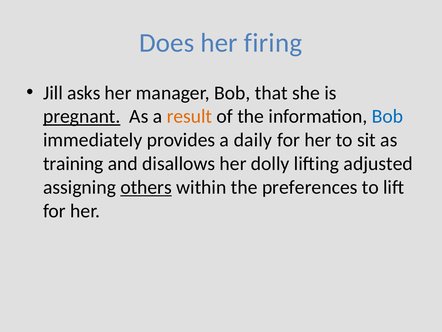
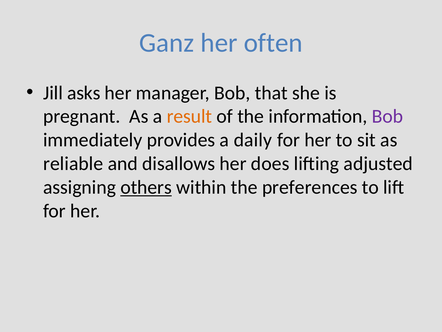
Does: Does -> Ganz (167, 43)
firing: firing -> often (273, 43)
pregnant underline: present -> none (82, 116)
Bob colour: blue -> purple (388, 116)
training: training -> reliable (73, 163)
dolly: dolly -> does (270, 163)
